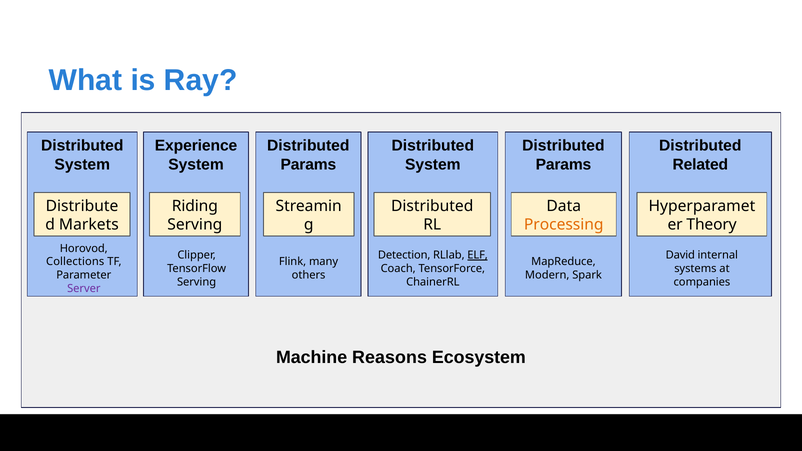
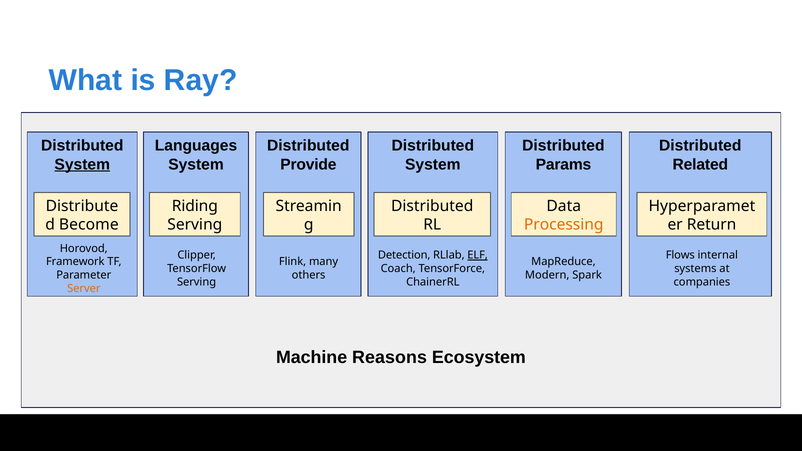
Experience: Experience -> Languages (196, 146)
System underline: none -> present (82, 165)
Params: Params -> Provide (308, 165)
Markets: Markets -> Become (89, 225)
Theory: Theory -> Return (712, 225)
David: David -> Flows (680, 255)
Collections: Collections -> Framework (75, 262)
Server colour: purple -> orange (84, 289)
